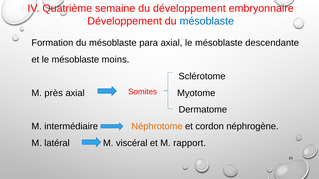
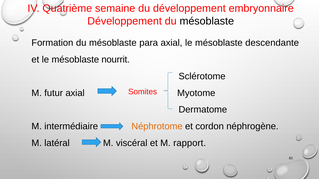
mésoblaste colour: blue -> black (207, 21)
moins: moins -> nourrit (116, 60)
près: près -> futur (54, 93)
